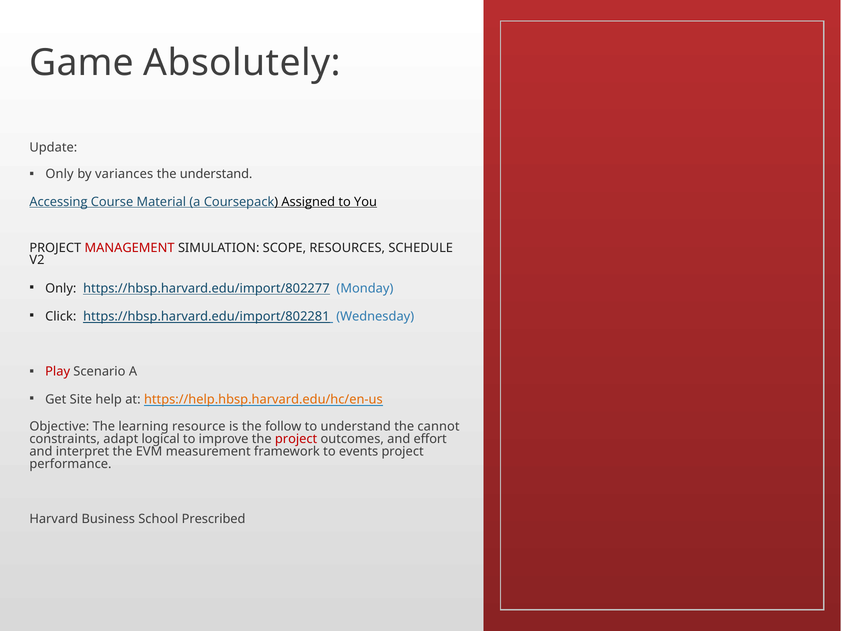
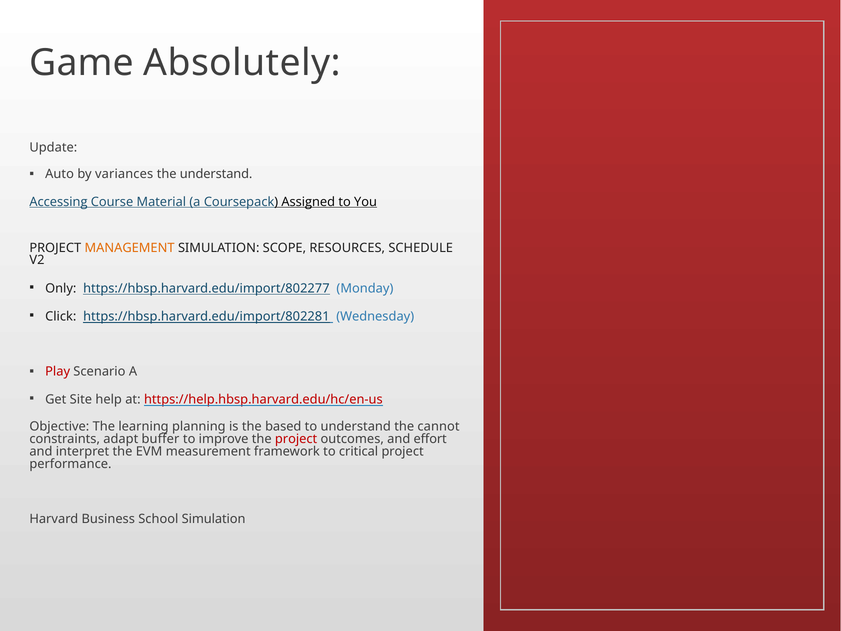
Only: Only -> Auto (60, 174)
MANAGEMENT colour: red -> orange (130, 248)
https://help.hbsp.harvard.edu/hc/en-us colour: orange -> red (263, 400)
resource: resource -> planning (199, 427)
follow: follow -> based (283, 427)
logical: logical -> buffer (161, 439)
events: events -> critical (359, 451)
School Prescribed: Prescribed -> Simulation (214, 519)
